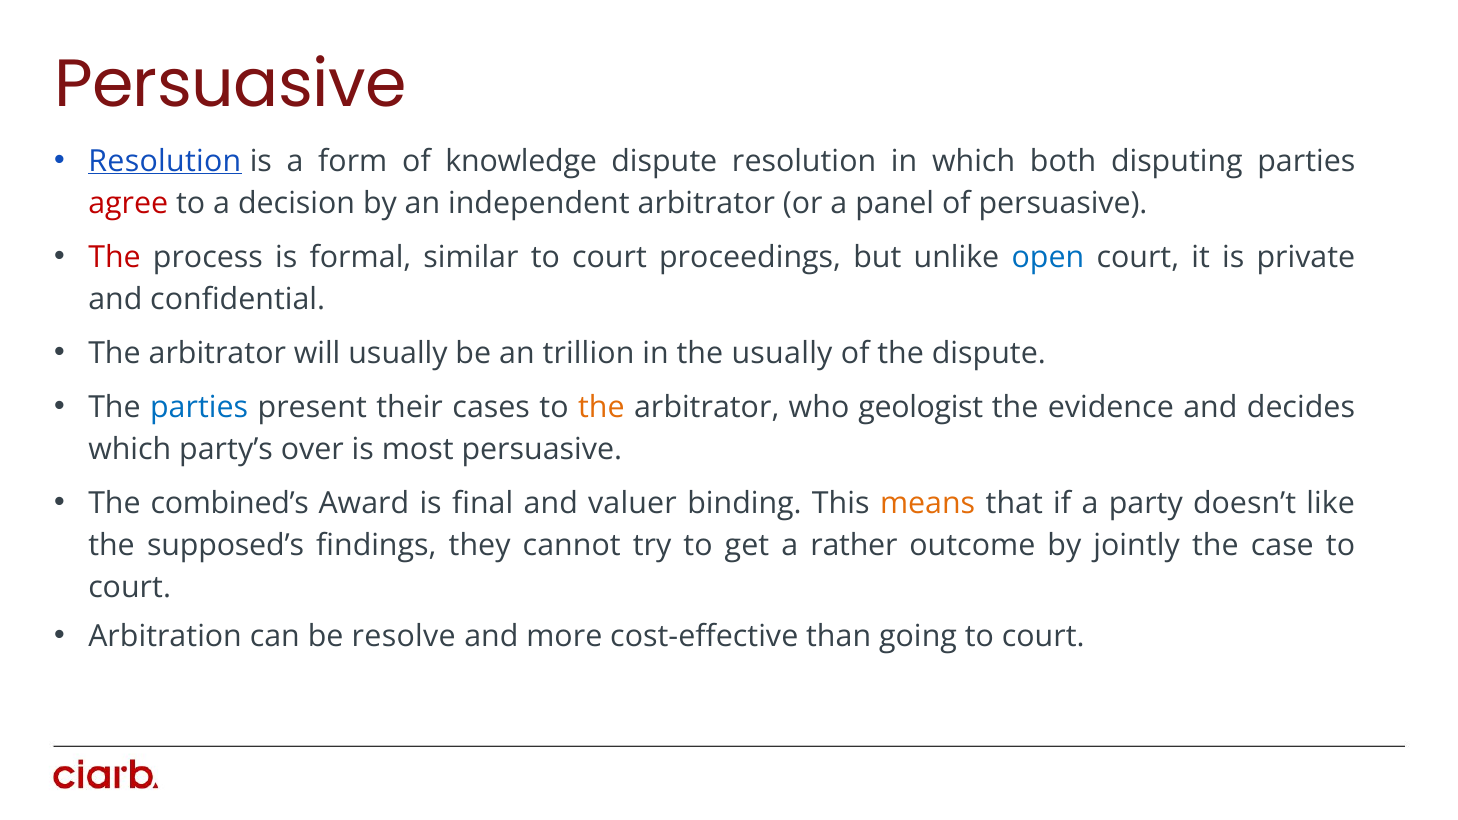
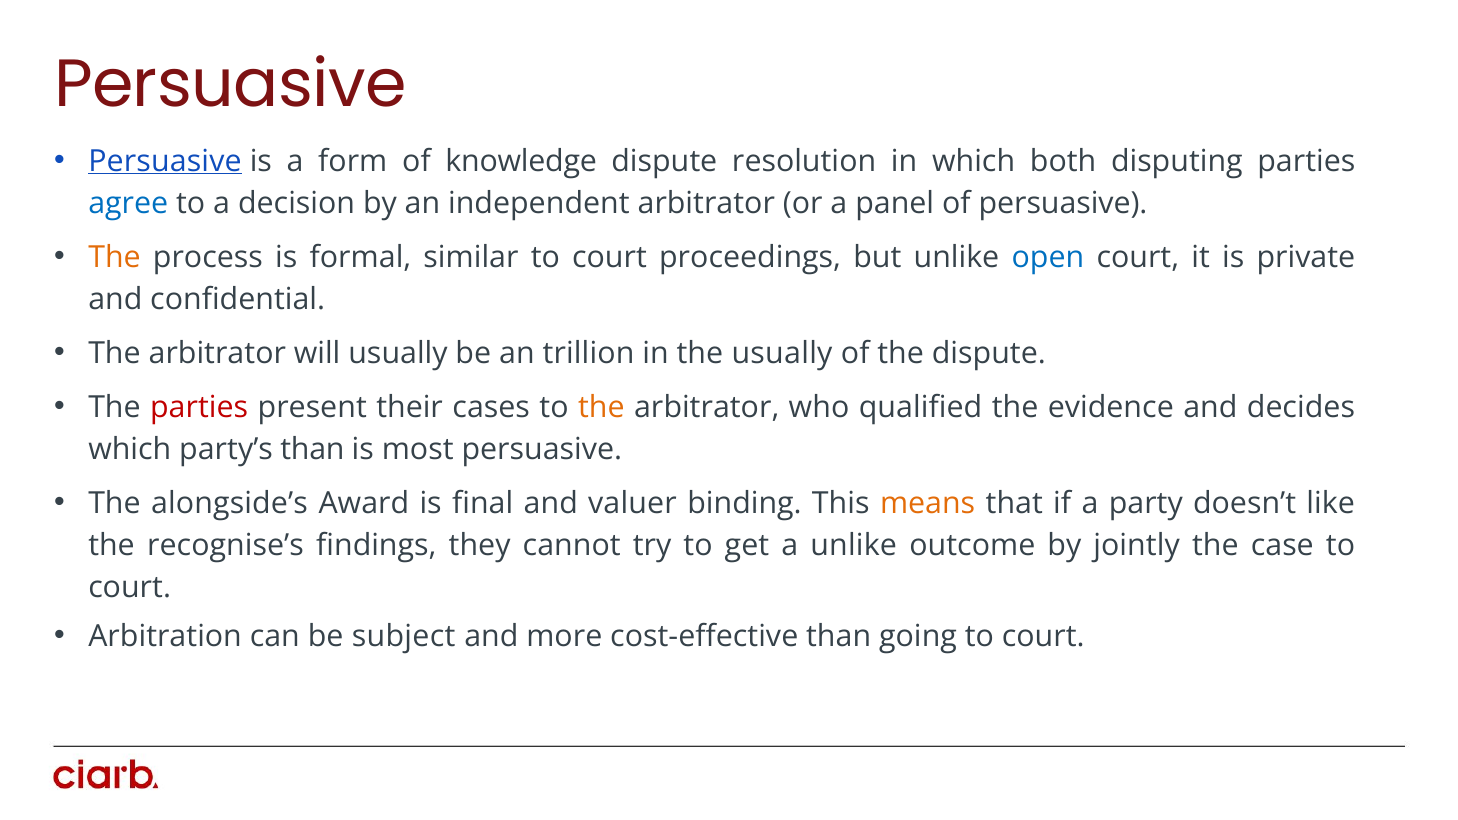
Resolution: Resolution -> Persuasive (165, 162)
agree colour: red -> blue (128, 204)
The colour: red -> orange (114, 258)
parties colour: blue -> red (199, 408)
geologist: geologist -> qualified (921, 408)
party’s over: over -> than (312, 450)
combined’s: combined’s -> alongside’s (230, 504)
supposed’s: supposed’s -> recognise’s (225, 546)
a rather: rather -> unlike (854, 546)
resolve: resolve -> subject (404, 636)
